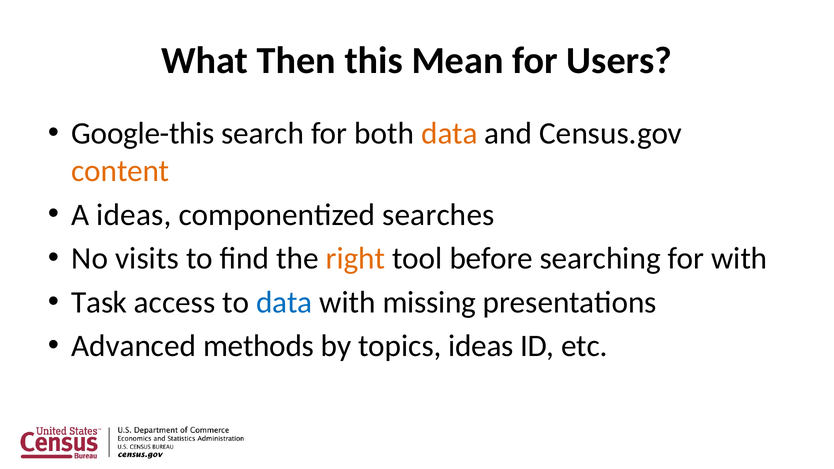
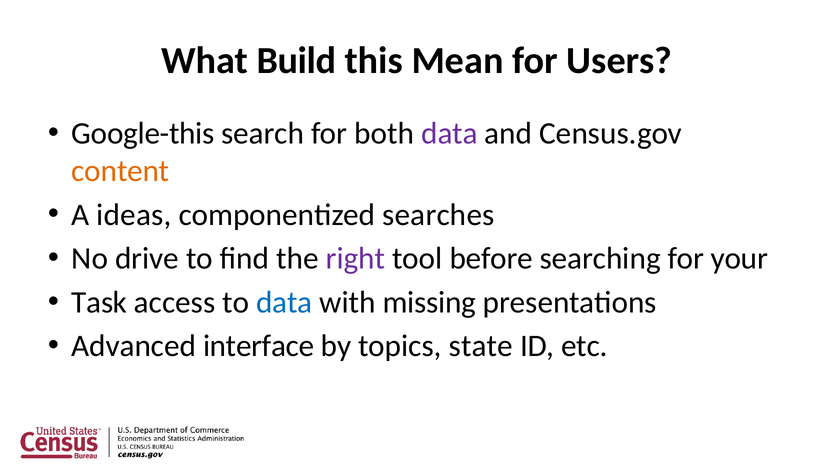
Then: Then -> Build (297, 61)
data colour: orange -> purple (449, 134)
visits: visits -> drive (147, 259)
right colour: orange -> purple (355, 259)
for with: with -> your (739, 259)
methods: methods -> interface (259, 346)
topics ideas: ideas -> state (481, 346)
